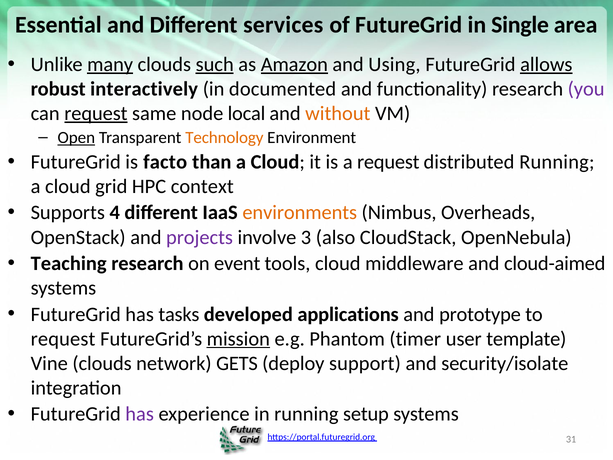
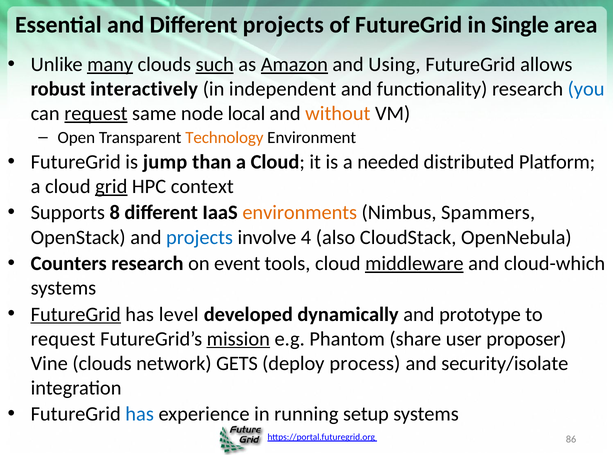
Different services: services -> projects (283, 25)
allows underline: present -> none (546, 64)
documented: documented -> independent (283, 89)
you colour: purple -> blue (586, 89)
Open underline: present -> none (76, 137)
facto: facto -> jump (165, 162)
a request: request -> needed (388, 162)
distributed Running: Running -> Platform (557, 162)
grid underline: none -> present (111, 186)
4: 4 -> 8 (115, 213)
Overheads: Overheads -> Spammers (488, 213)
projects colour: purple -> blue (200, 237)
3: 3 -> 4 (306, 237)
Teaching: Teaching -> Counters (69, 263)
middleware underline: none -> present (414, 263)
cloud-aimed: cloud-aimed -> cloud-which (555, 263)
FutureGrid underline: none -> present (76, 314)
tasks: tasks -> level (179, 314)
applications: applications -> dynamically (348, 314)
timer: timer -> share (415, 339)
template: template -> proposer (526, 339)
support: support -> process (365, 363)
has colour: purple -> blue (140, 414)
31: 31 -> 86 (571, 439)
